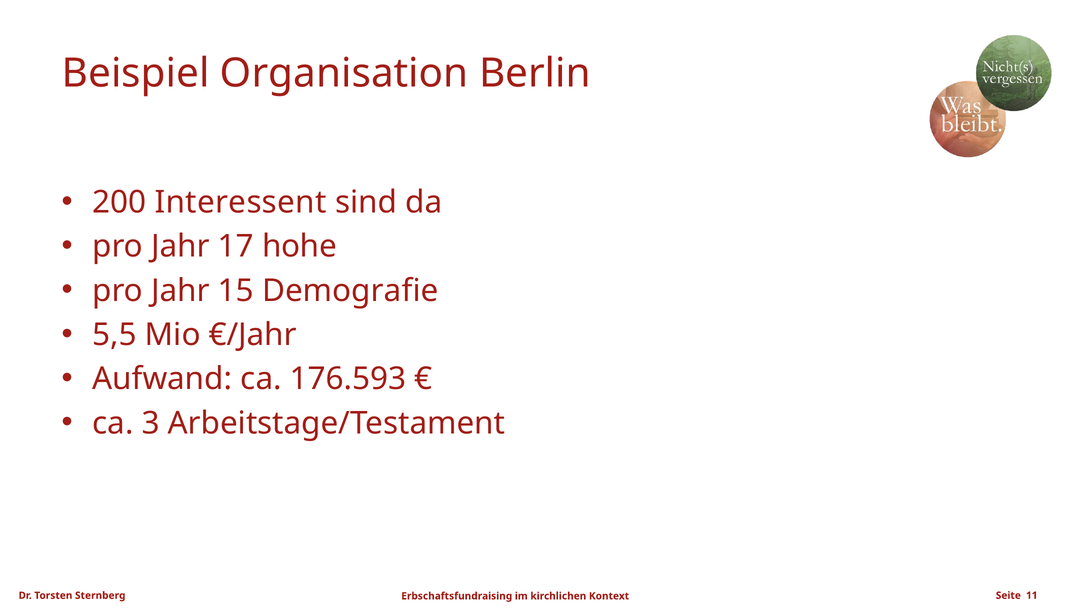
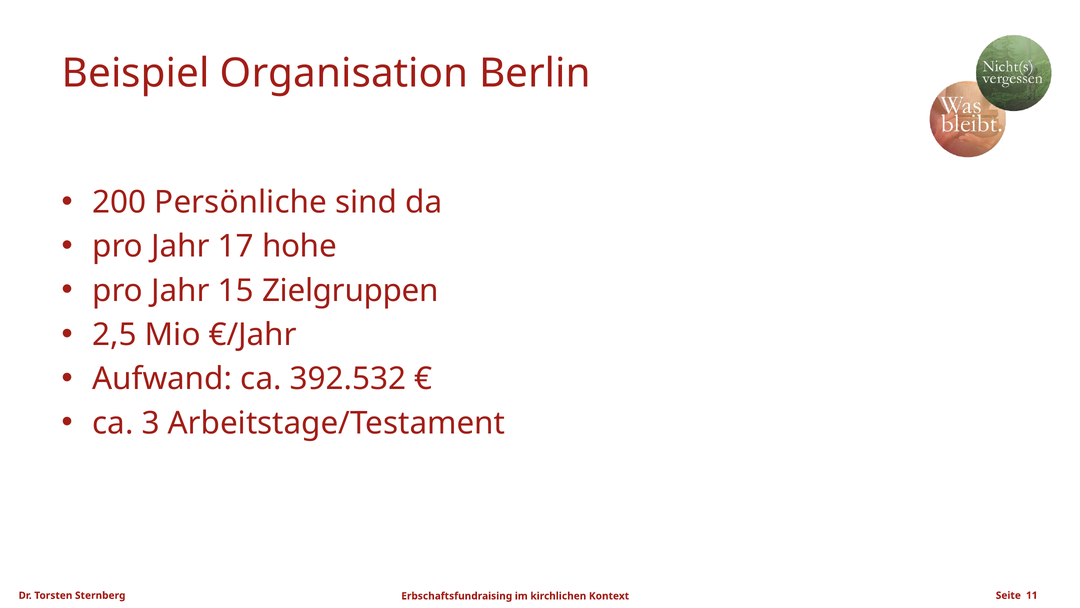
Interessent: Interessent -> Persönliche (241, 202)
Demografie: Demografie -> Zielgruppen (350, 290)
5,5: 5,5 -> 2,5 (115, 335)
176.593: 176.593 -> 392.532 (348, 379)
